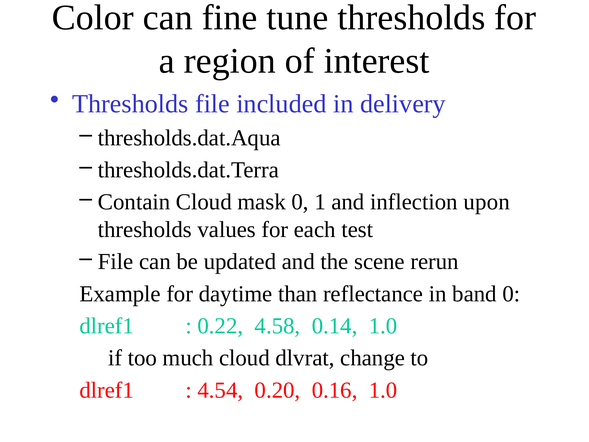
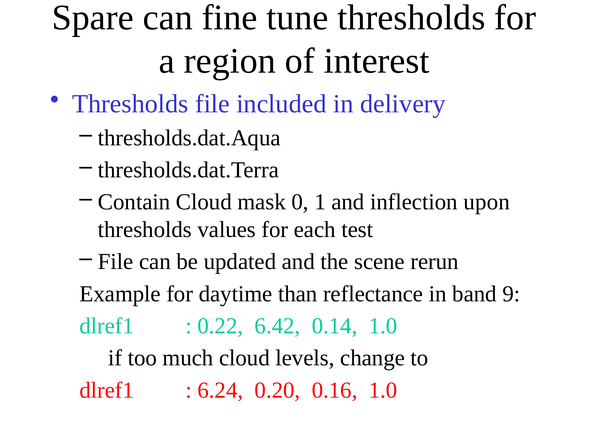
Color: Color -> Spare (93, 18)
band 0: 0 -> 9 (511, 294)
4.58: 4.58 -> 6.42 (277, 326)
dlvrat: dlvrat -> levels (305, 358)
4.54: 4.54 -> 6.24 (220, 390)
